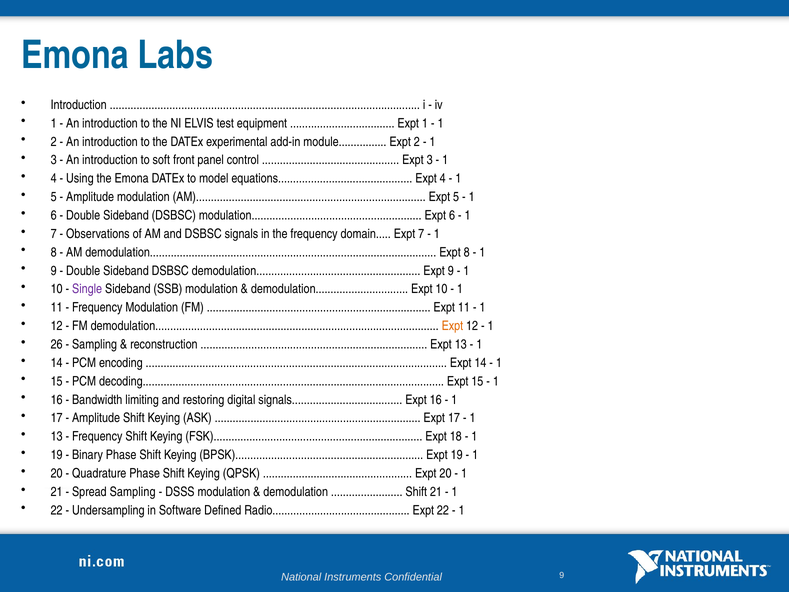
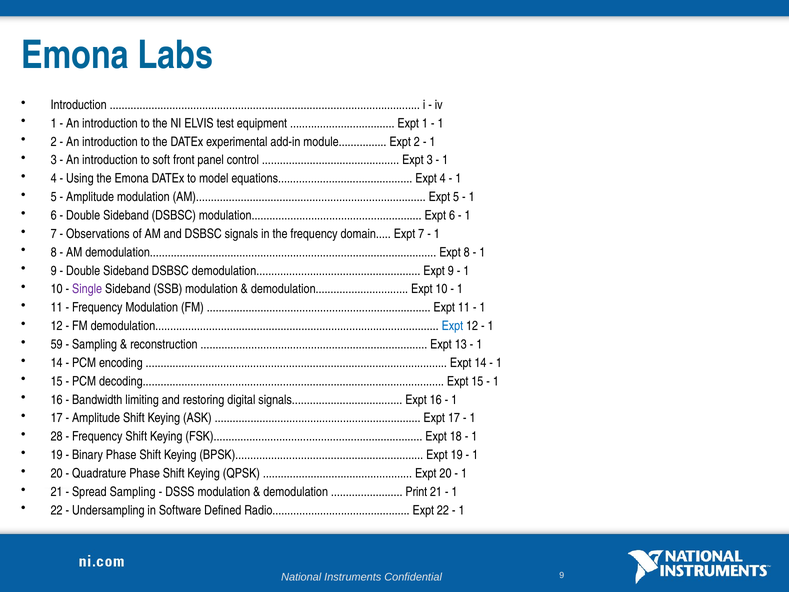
Expt colour: orange -> blue (452, 326)
26: 26 -> 59 (57, 344)
13: 13 -> 28 (57, 436)
Shift: Shift -> Print (416, 492)
